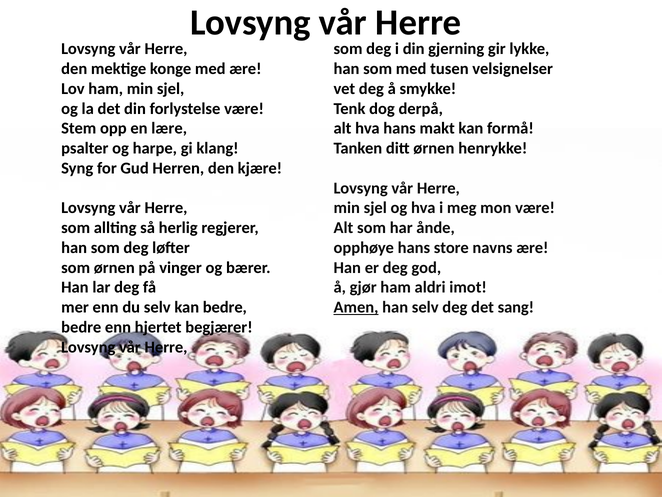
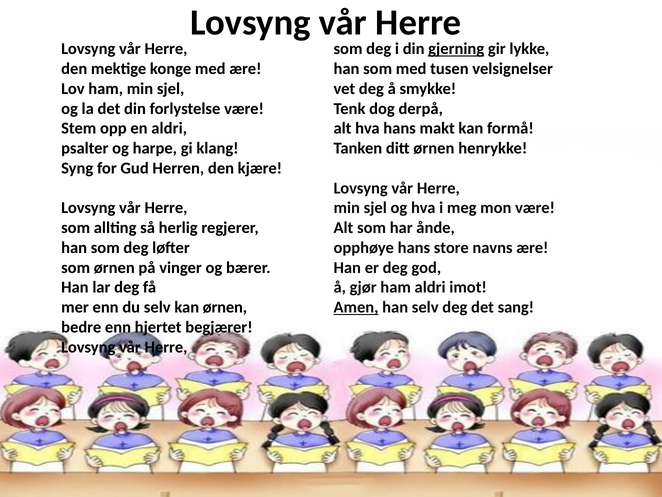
gjerning underline: none -> present (456, 49)
en lære: lære -> aldri (169, 128)
kan bedre: bedre -> ørnen (225, 307)
